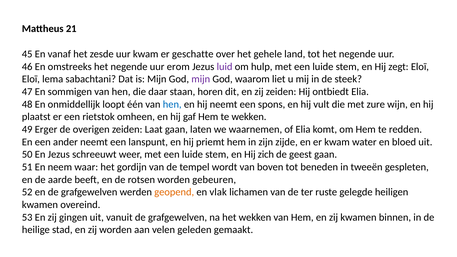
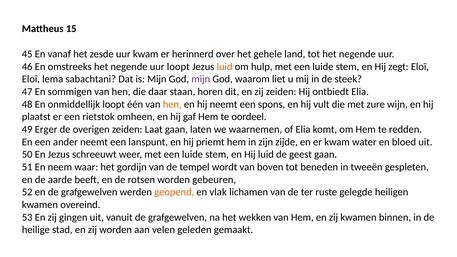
21: 21 -> 15 (71, 29)
geschatte: geschatte -> herinnerd (193, 54)
uur erom: erom -> loopt (178, 67)
luid colour: purple -> orange (225, 67)
hen colour: blue -> orange (172, 104)
te wekken: wekken -> oordeel (249, 117)
Hij zich: zich -> luid (266, 155)
